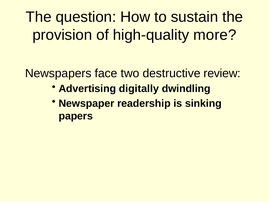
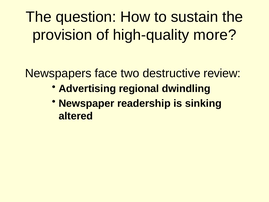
digitally: digitally -> regional (139, 89)
papers: papers -> altered (76, 116)
